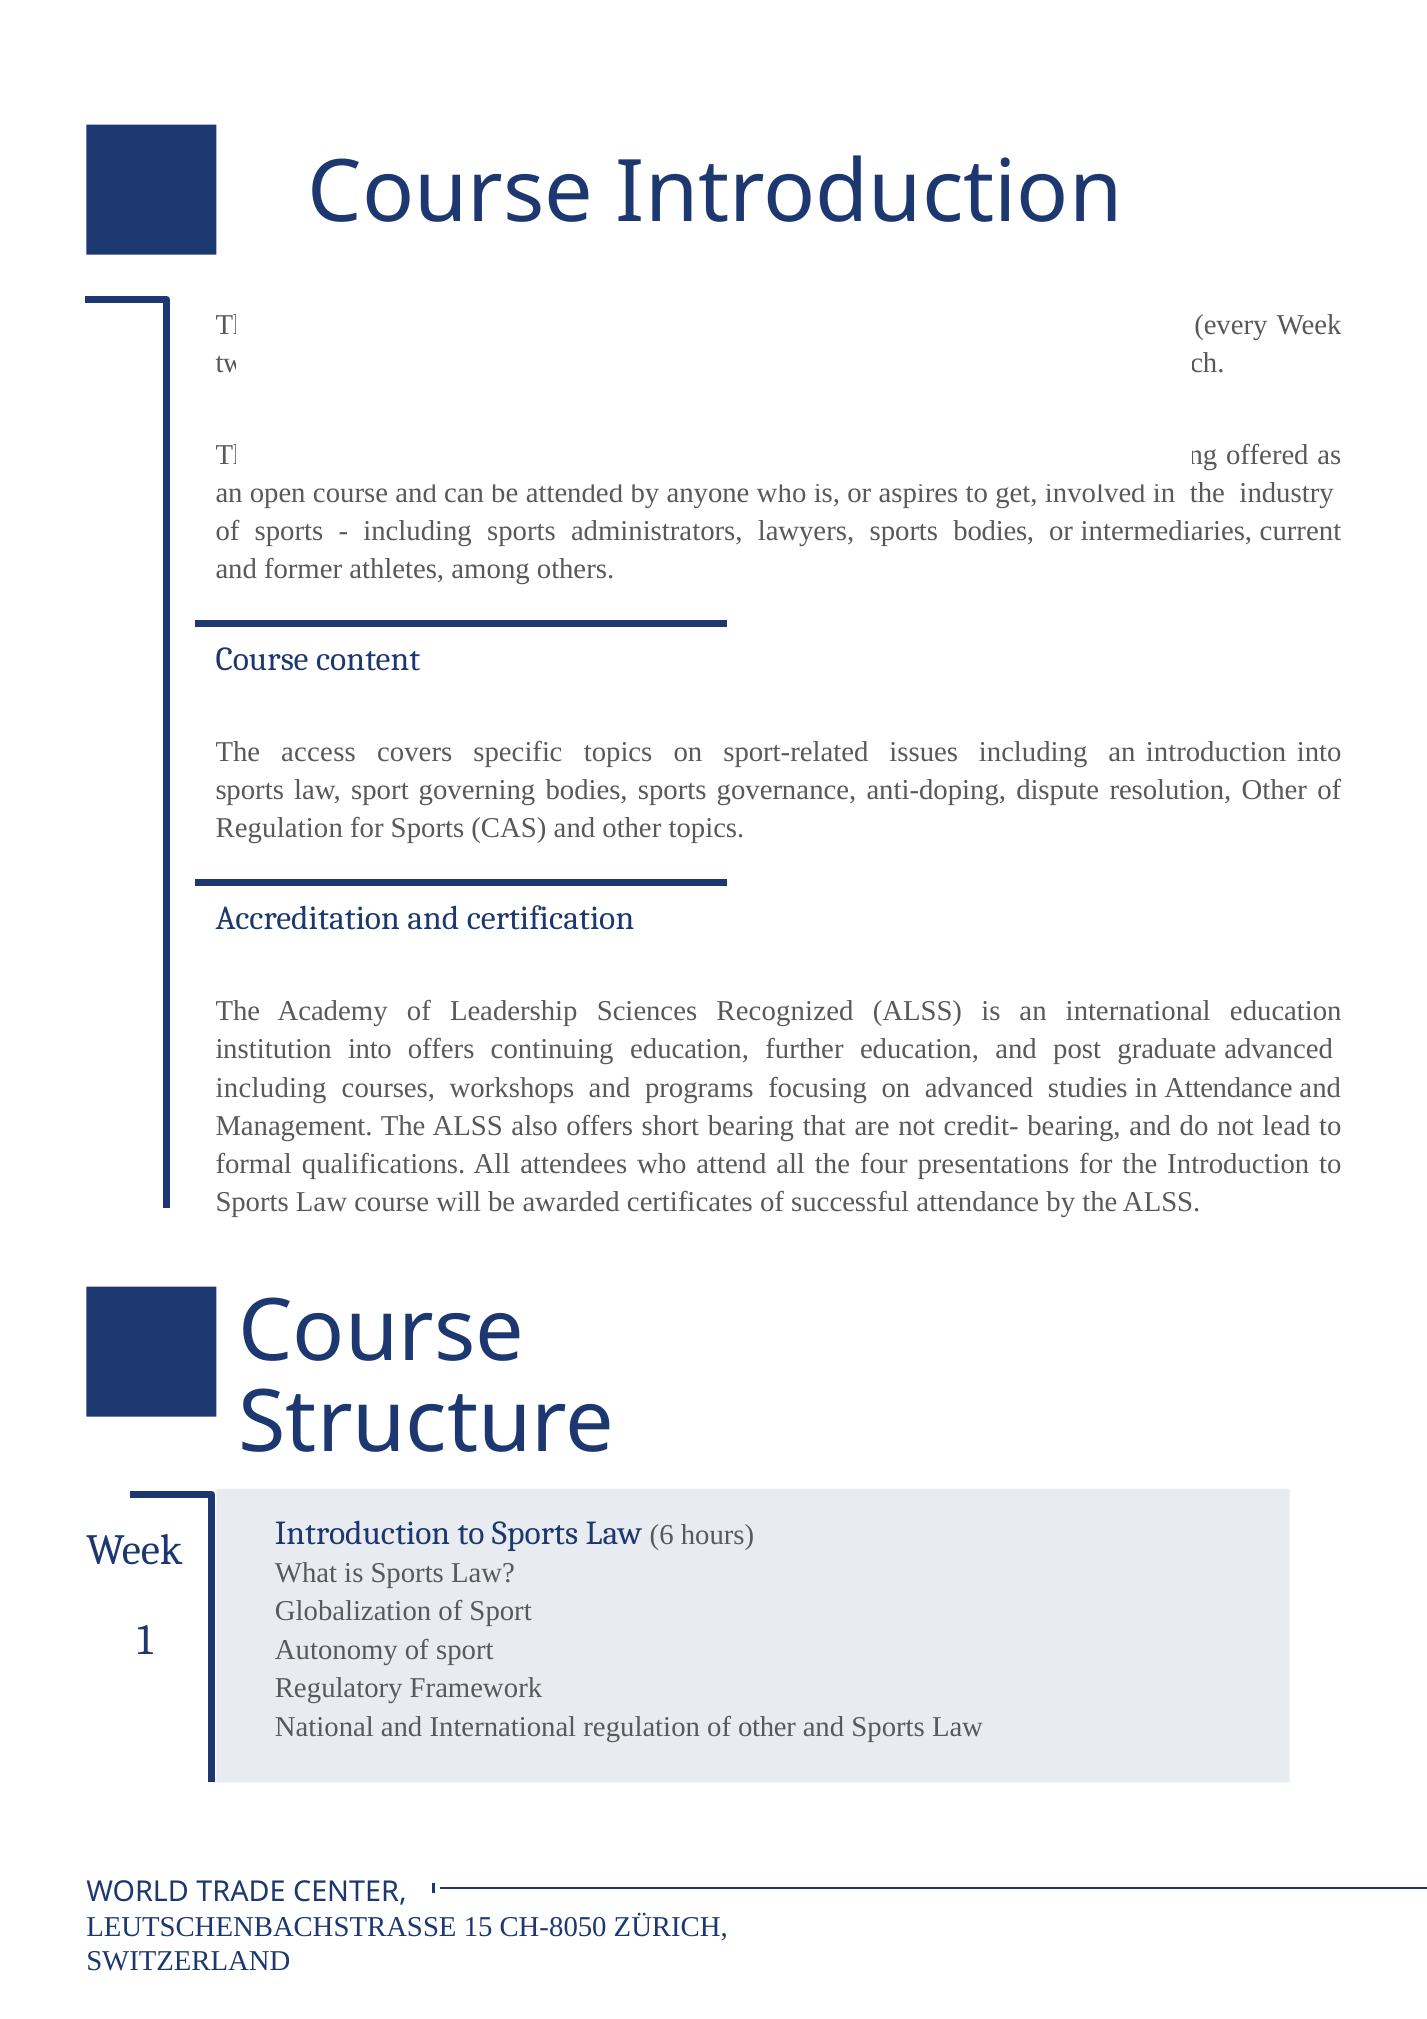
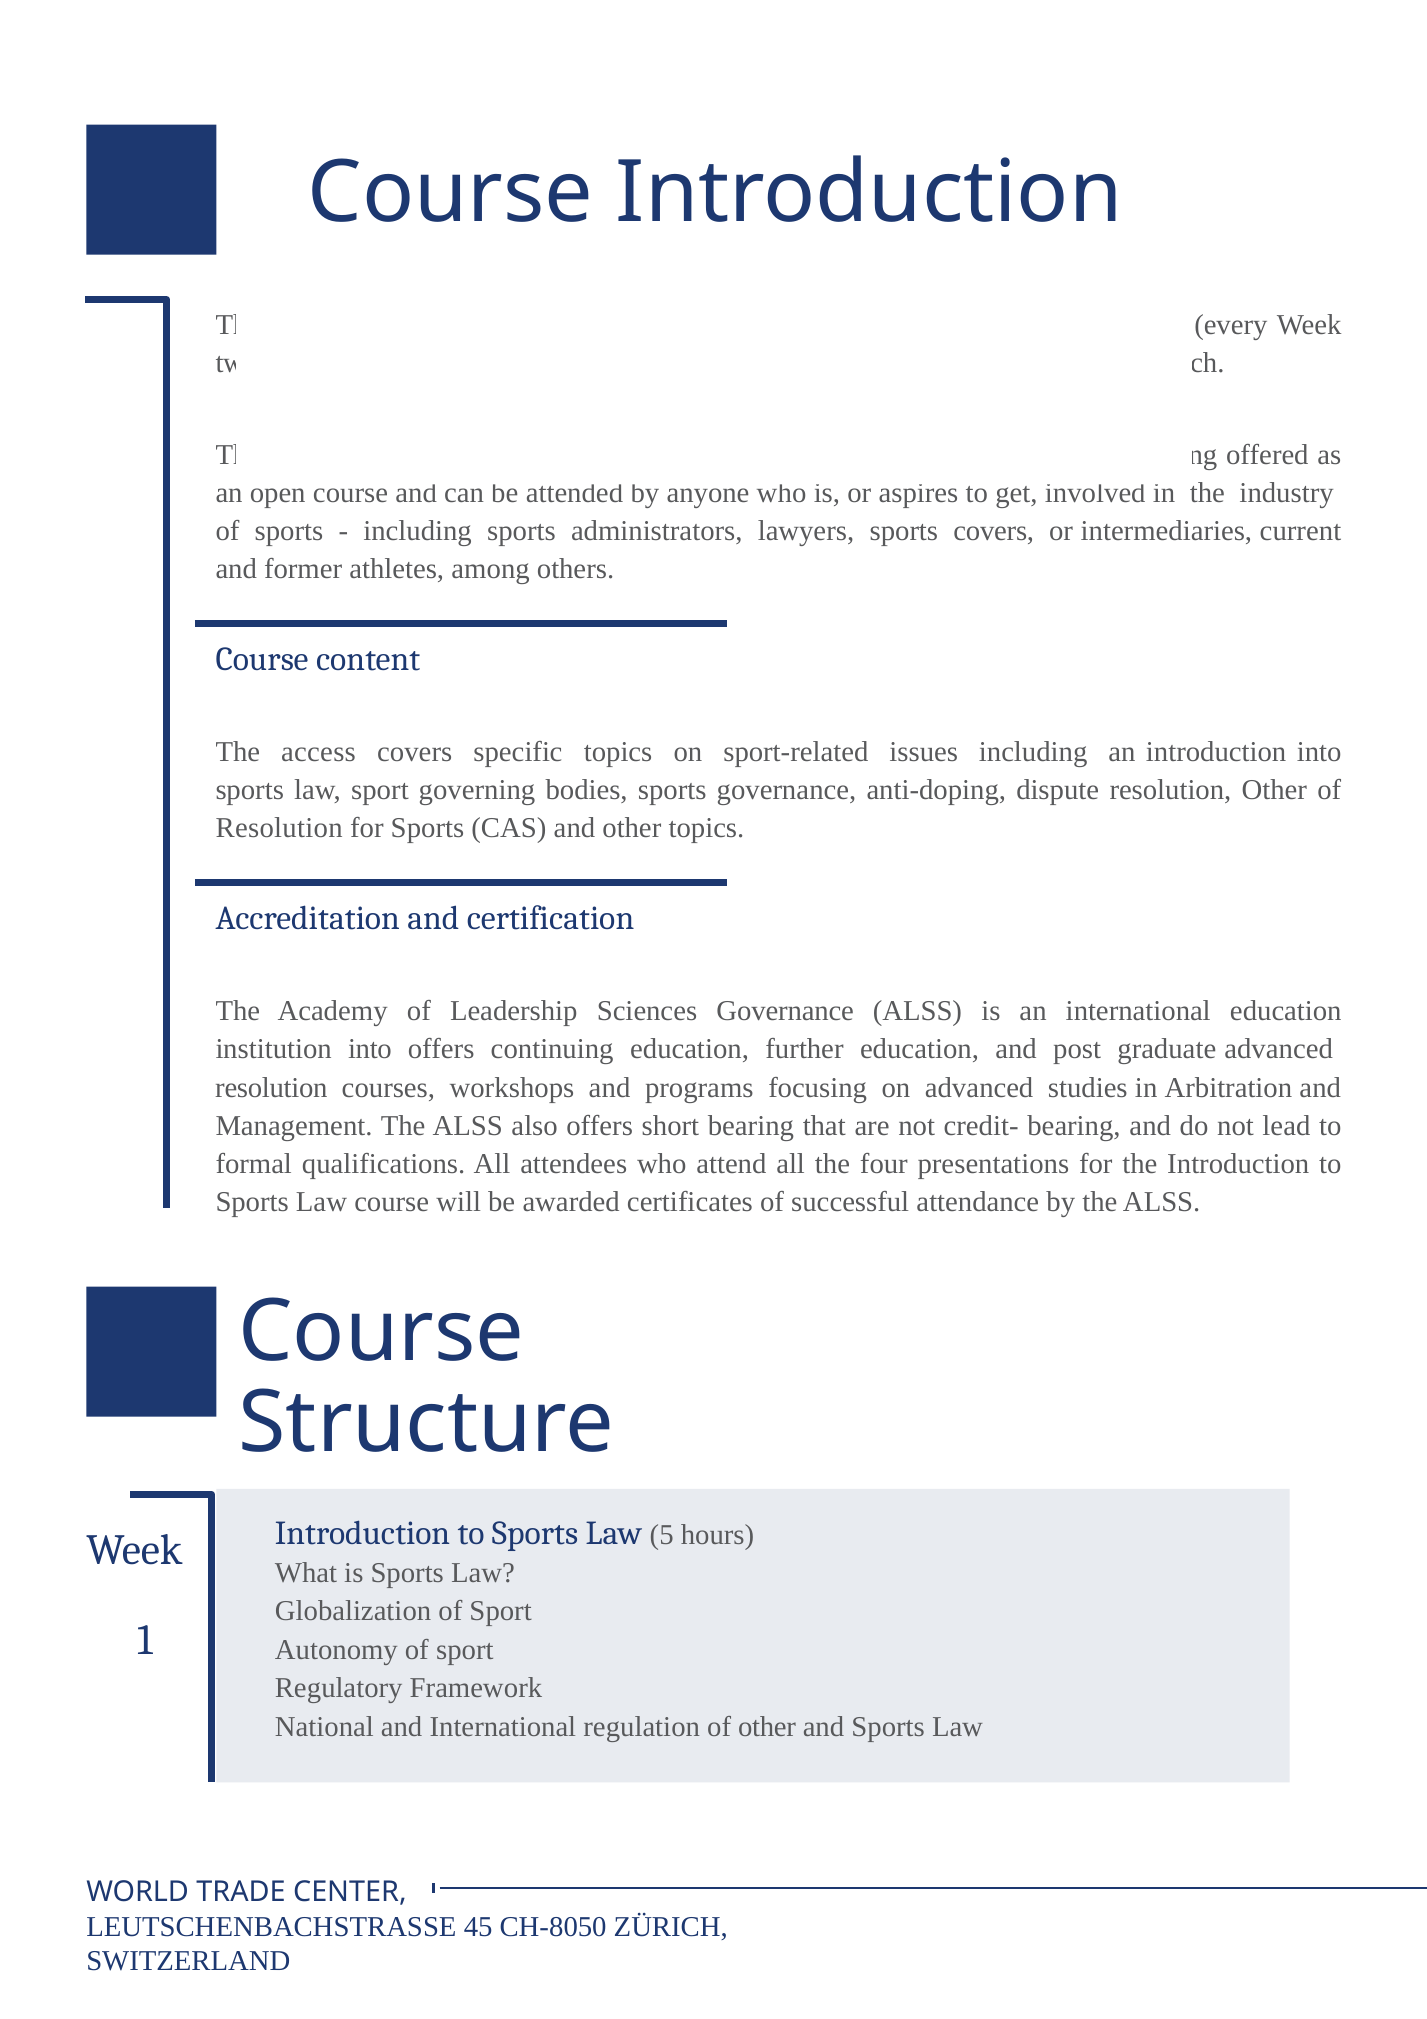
sports bodies: bodies -> covers (994, 531)
Regulation: Regulation -> Resolution (279, 829)
Sciences Recognized: Recognized -> Governance (785, 1011)
including: including -> resolution (271, 1088)
in Attendance: Attendance -> Arbitration (1228, 1088)
6: 6 -> 5 (662, 1535)
15: 15 -> 45 (478, 1927)
